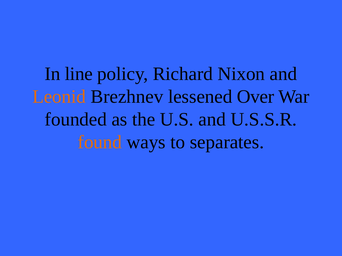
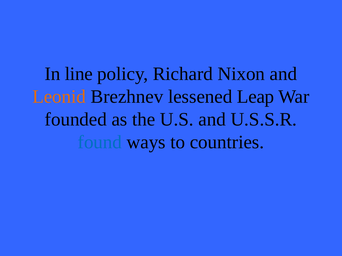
Over: Over -> Leap (256, 97)
found colour: orange -> blue (100, 142)
separates: separates -> countries (227, 142)
